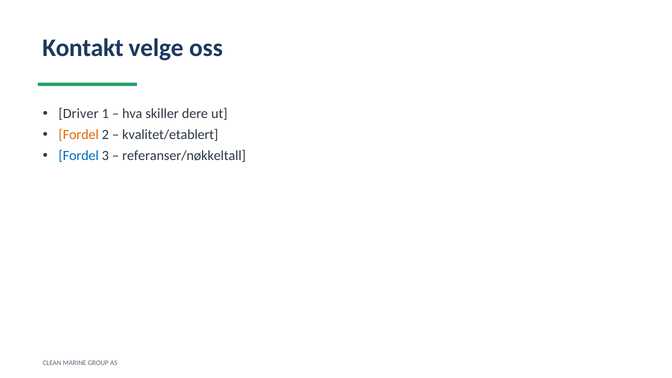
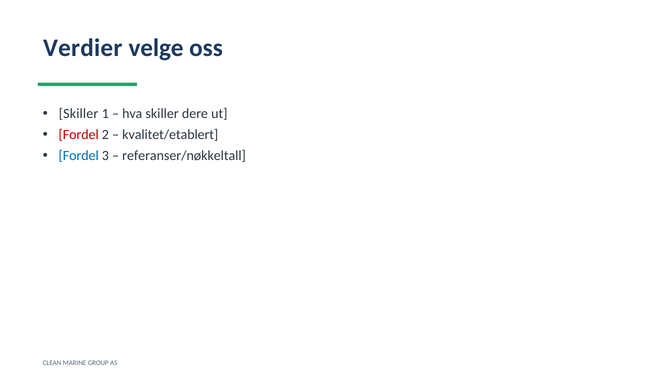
Kontakt: Kontakt -> Verdier (83, 48)
Driver: Driver -> Skiller (79, 114)
Fordel colour: orange -> red (79, 135)
